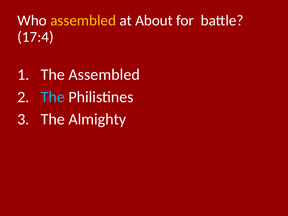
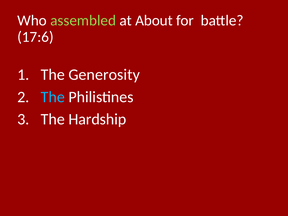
assembled colour: yellow -> light green (83, 20)
17:4: 17:4 -> 17:6 (35, 37)
The Assembled: Assembled -> Generosity (104, 75)
Almighty: Almighty -> Hardship (97, 119)
